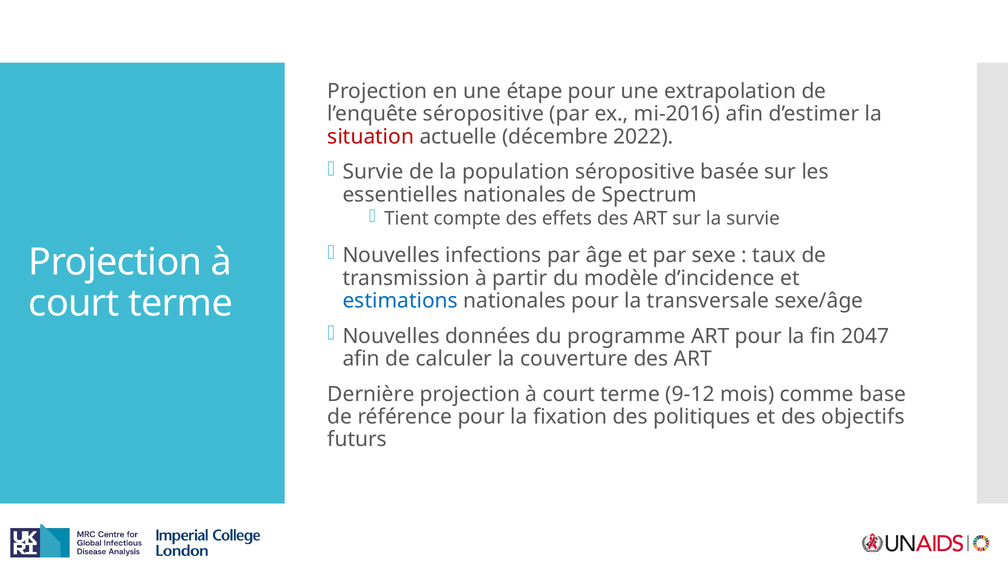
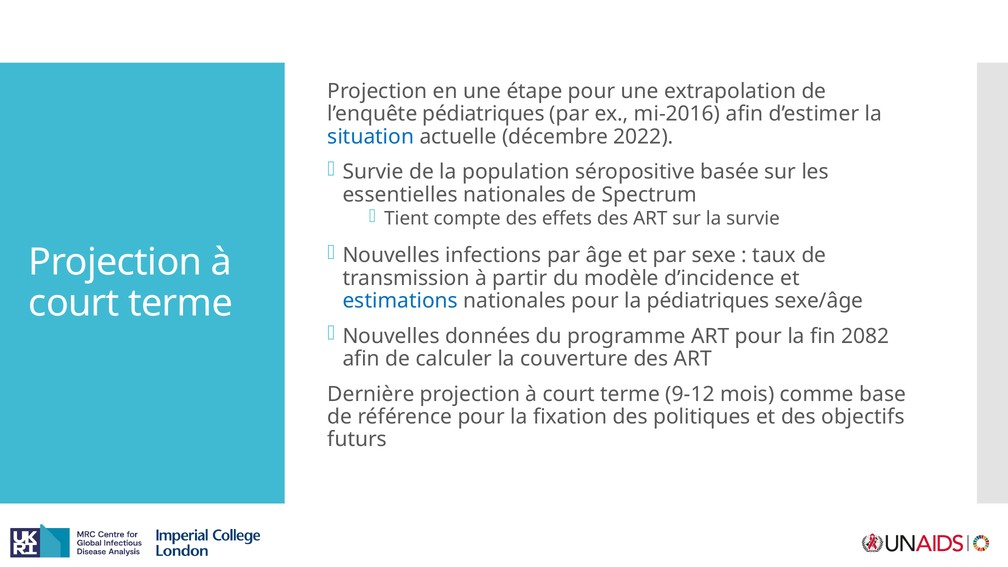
l’enquête séropositive: séropositive -> pédiatriques (484, 114)
situation colour: red -> blue (371, 137)
la transversale: transversale -> pédiatriques (708, 301)
2047: 2047 -> 2082 (865, 336)
